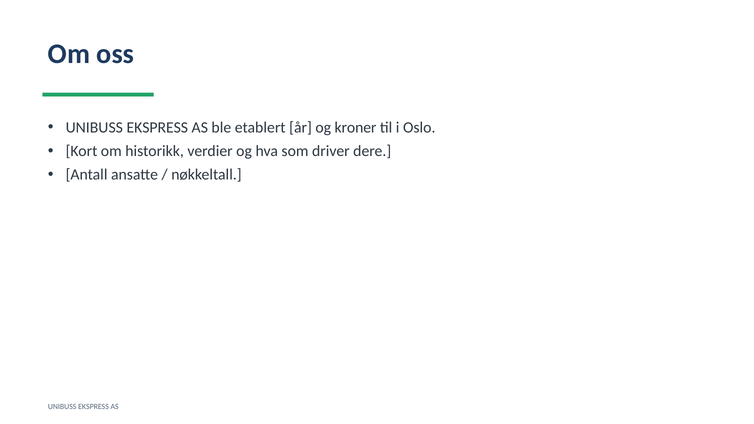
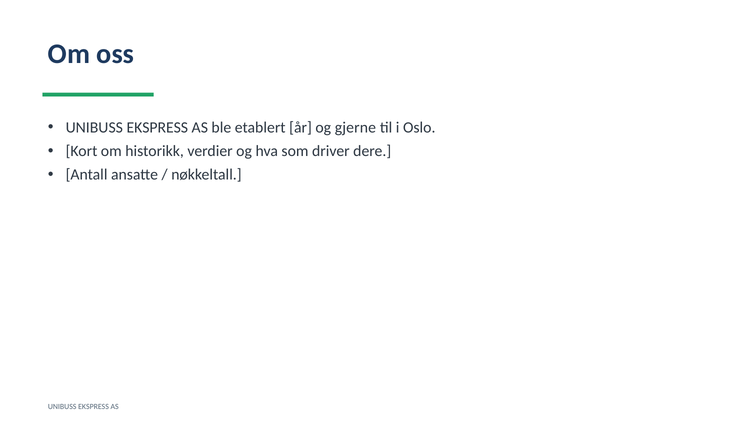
kroner: kroner -> gjerne (355, 128)
